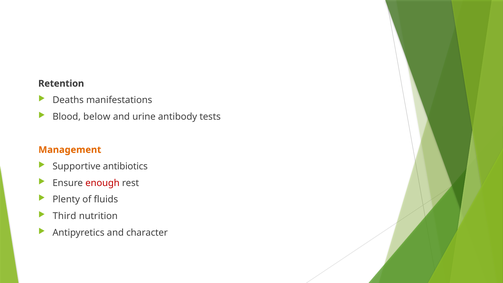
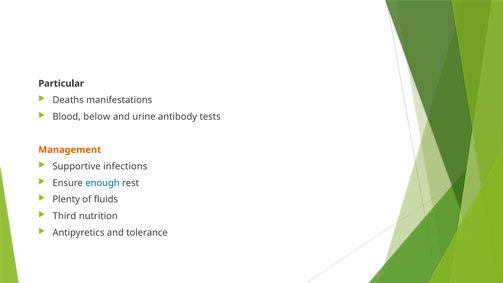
Retention: Retention -> Particular (61, 84)
antibiotics: antibiotics -> infections (125, 166)
enough colour: red -> blue (103, 183)
character: character -> tolerance (147, 233)
